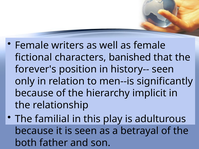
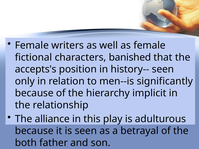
forever's: forever's -> accepts's (36, 69)
familial: familial -> alliance (52, 119)
